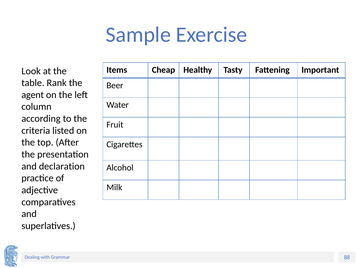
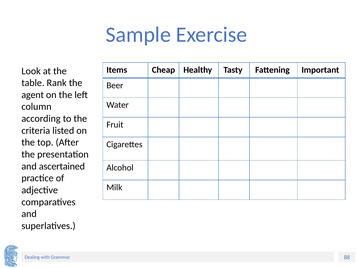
declaration: declaration -> ascertained (62, 167)
